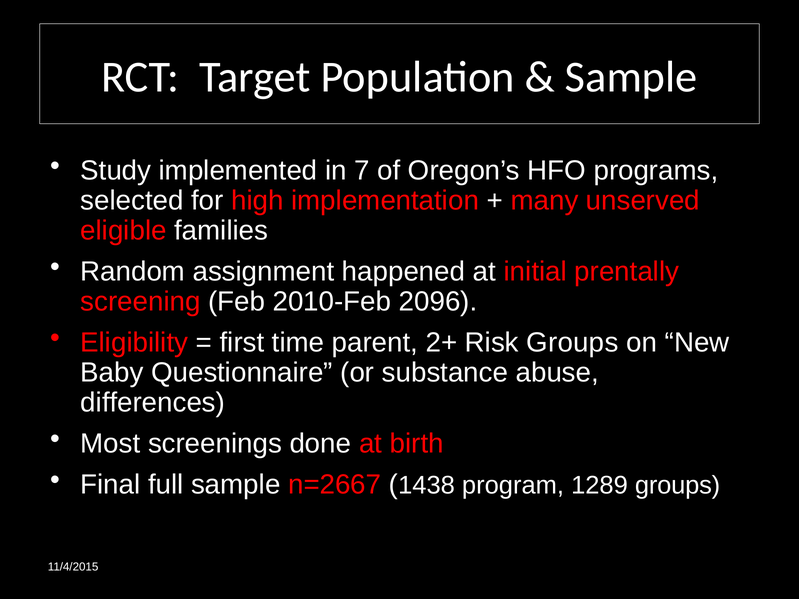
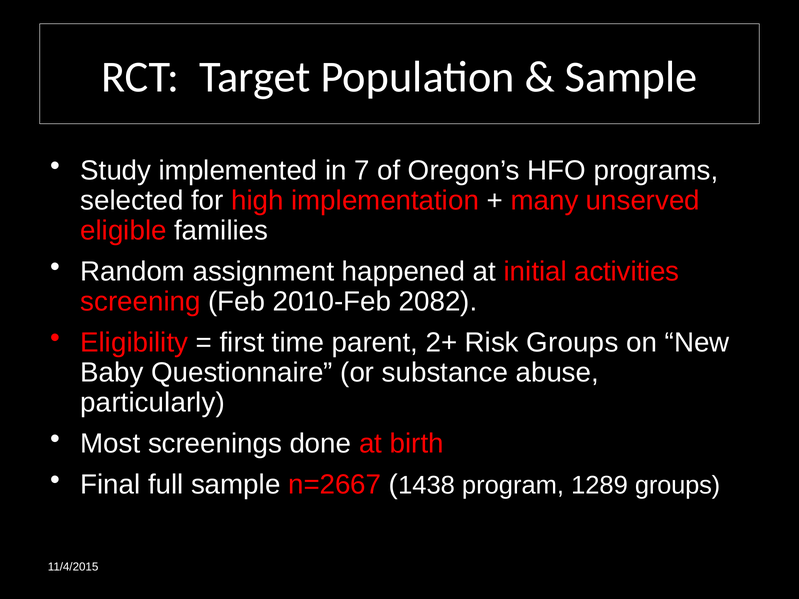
prentally: prentally -> activities (627, 272)
2096: 2096 -> 2082 (438, 302)
differences: differences -> particularly (153, 403)
